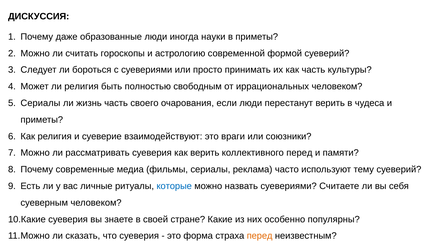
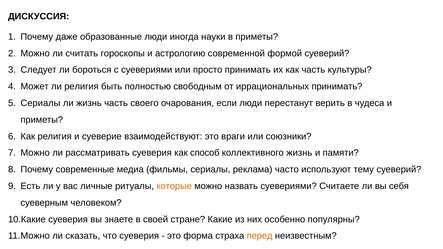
иррациональных человеком: человеком -> принимать (337, 87)
как верить: верить -> способ (205, 153)
коллективного перед: перед -> жизнь (299, 153)
которые colour: blue -> orange (174, 186)
